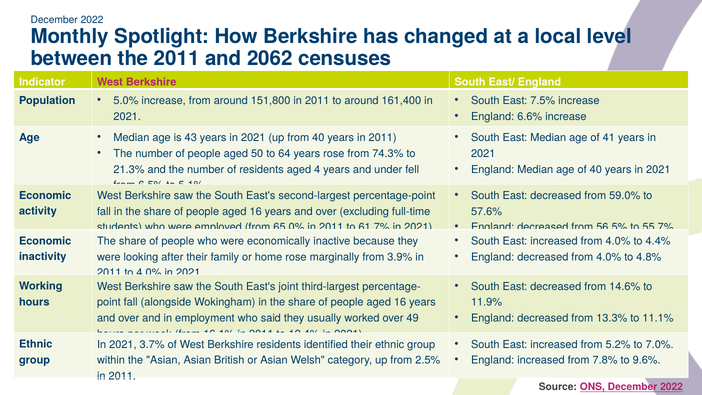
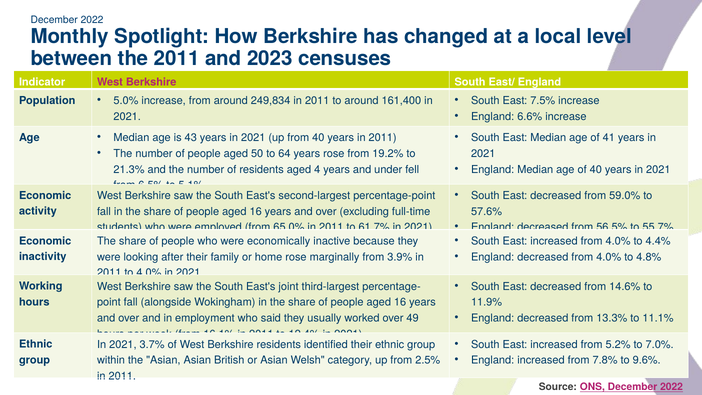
2062: 2062 -> 2023 (270, 58)
151,800: 151,800 -> 249,834 (271, 101)
74.3%: 74.3% -> 19.2% (388, 154)
